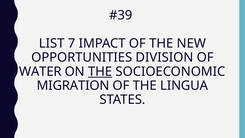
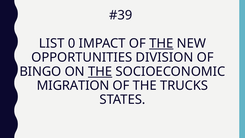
7: 7 -> 0 (72, 43)
THE underline: none -> present (161, 43)
WATER: WATER -> BINGO (40, 71)
LINGUA: LINGUA -> TRUCKS (184, 85)
